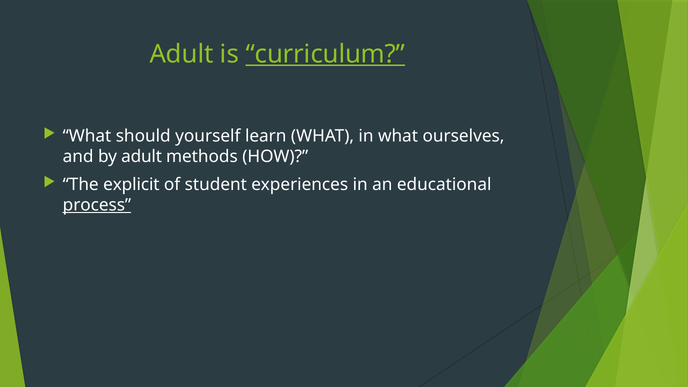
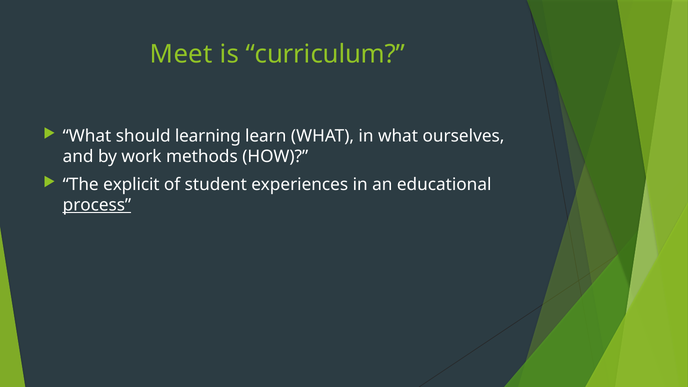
Adult: Adult -> Meet (181, 54)
curriculum underline: present -> none (325, 54)
yourself: yourself -> learning (208, 136)
by adult: adult -> work (142, 157)
